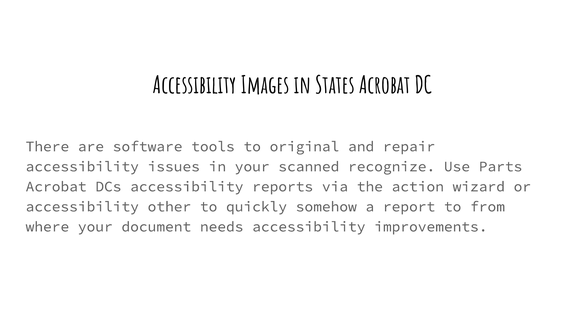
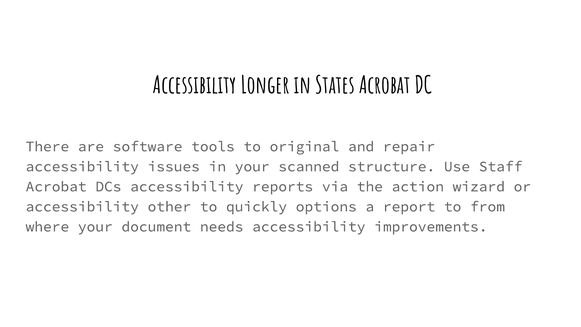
Images: Images -> Longer (265, 85)
recognize: recognize -> structure (392, 166)
Parts: Parts -> Staff (501, 166)
somehow: somehow -> options (326, 206)
